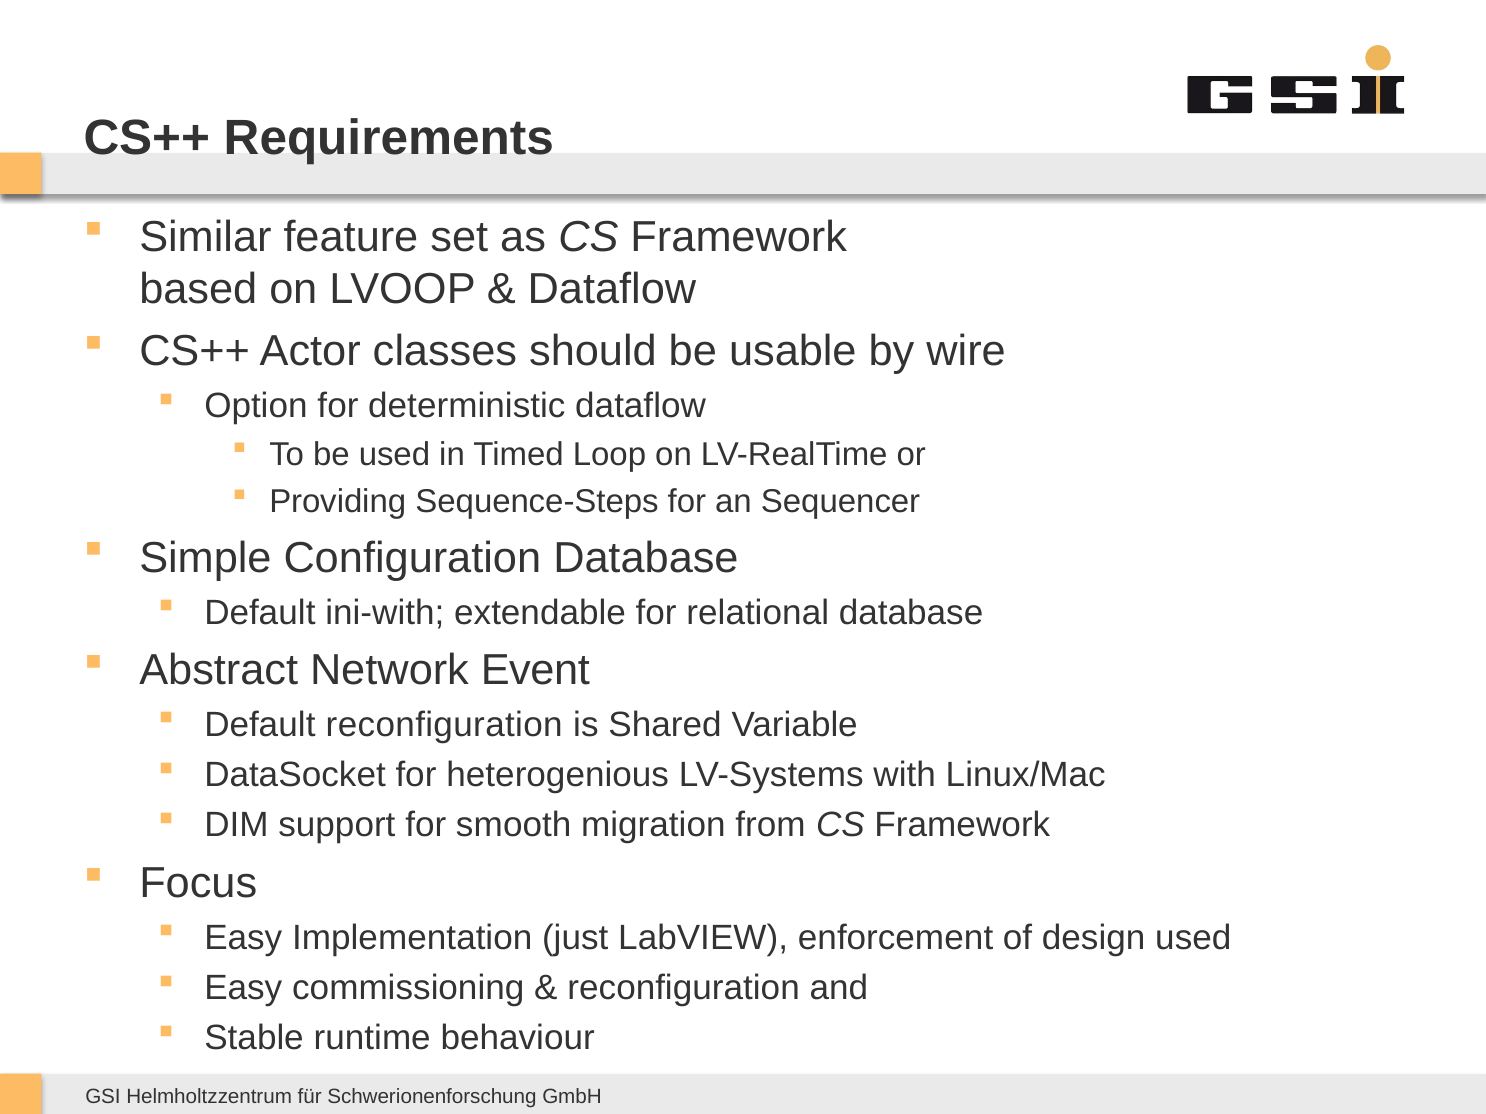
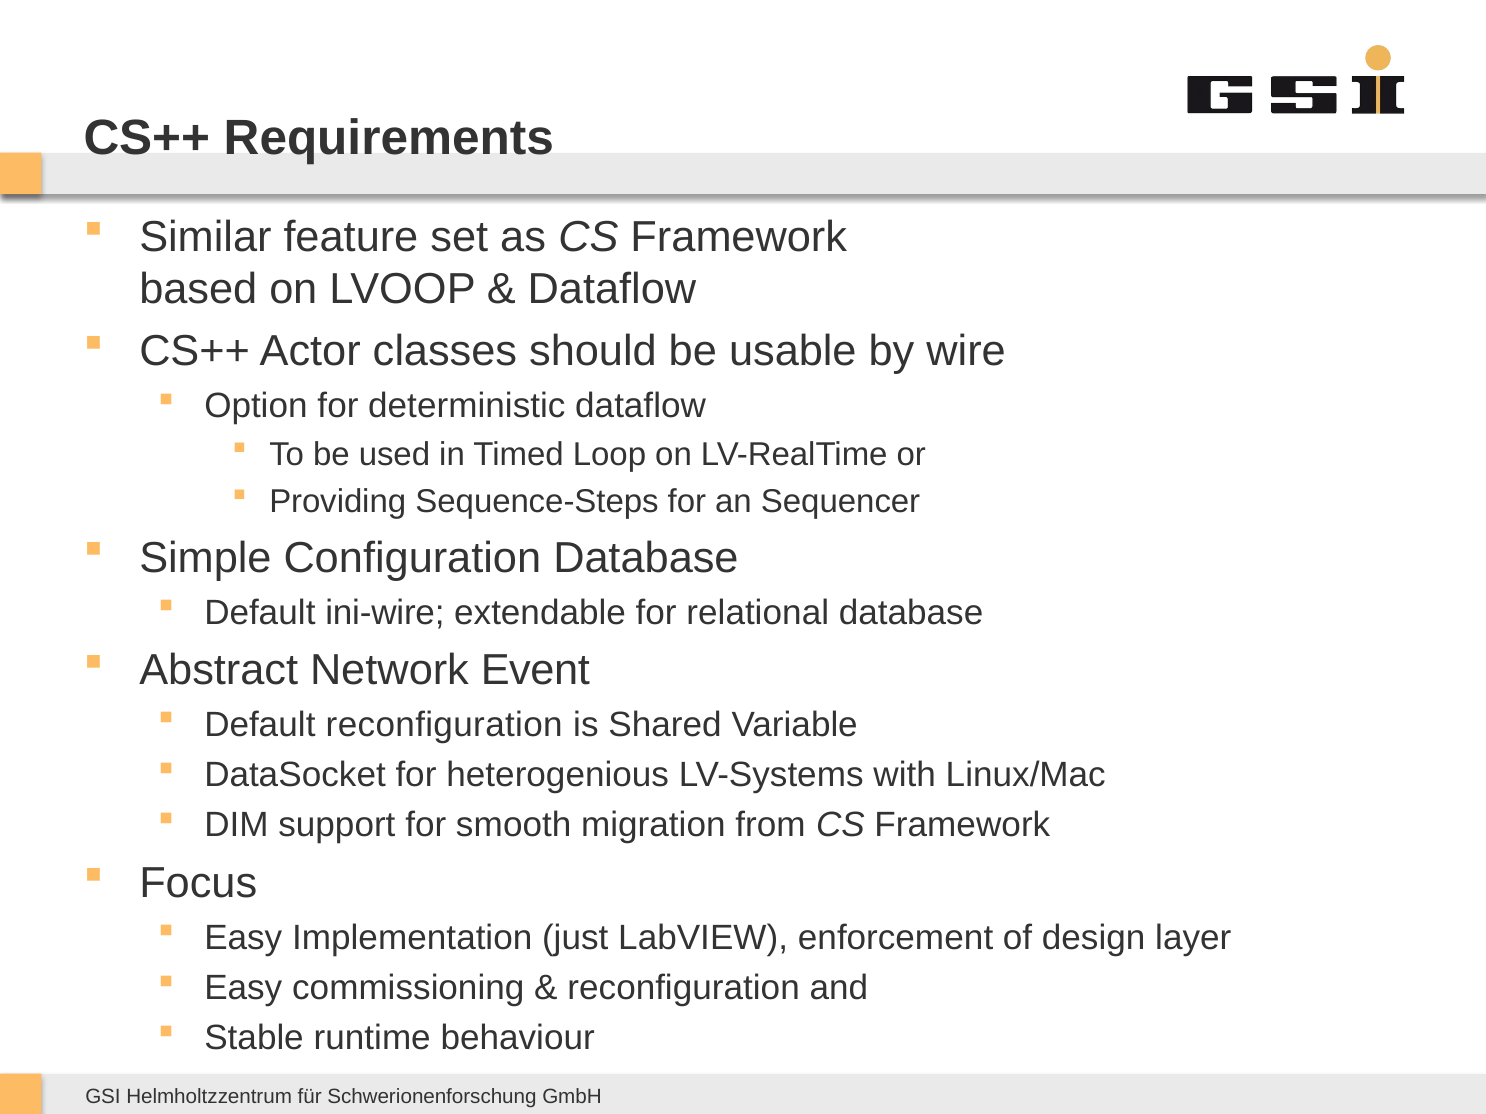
ini-with: ini-with -> ini-wire (385, 613)
design used: used -> layer (1193, 938)
